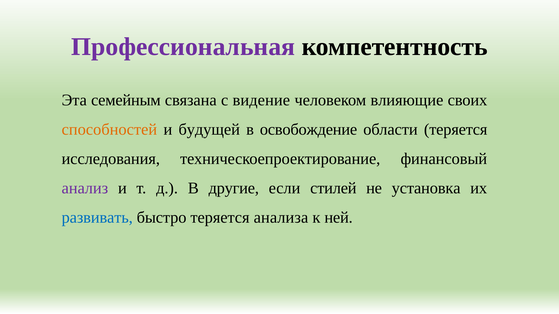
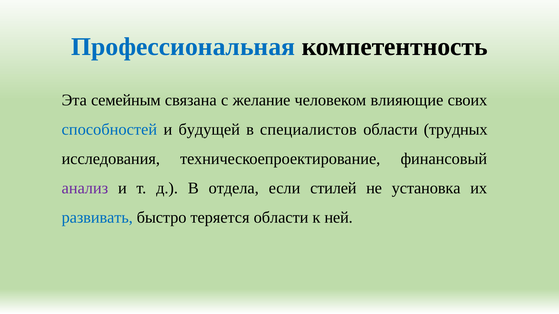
Профессиональная colour: purple -> blue (183, 47)
видение: видение -> желание (261, 100)
способностей colour: orange -> blue (109, 130)
освобождение: освобождение -> специалистов (308, 130)
области теряется: теряется -> трудных (456, 130)
другие: другие -> отдела (234, 188)
теряется анализа: анализа -> области (281, 218)
